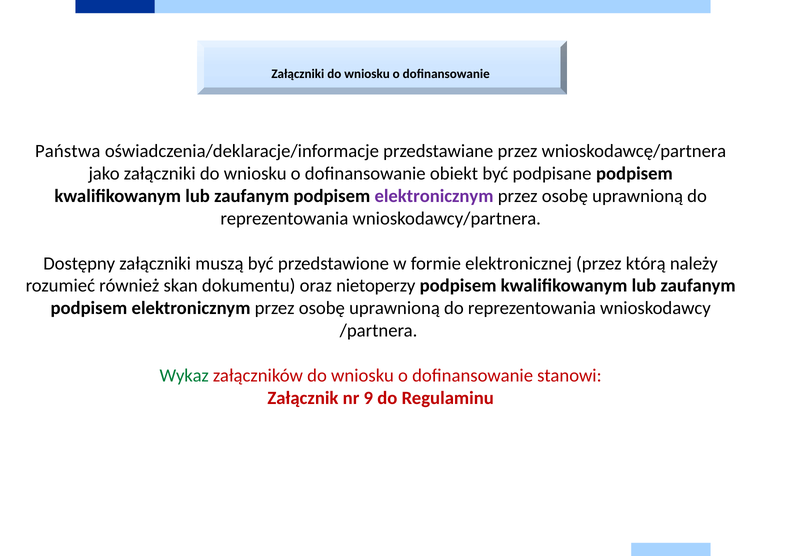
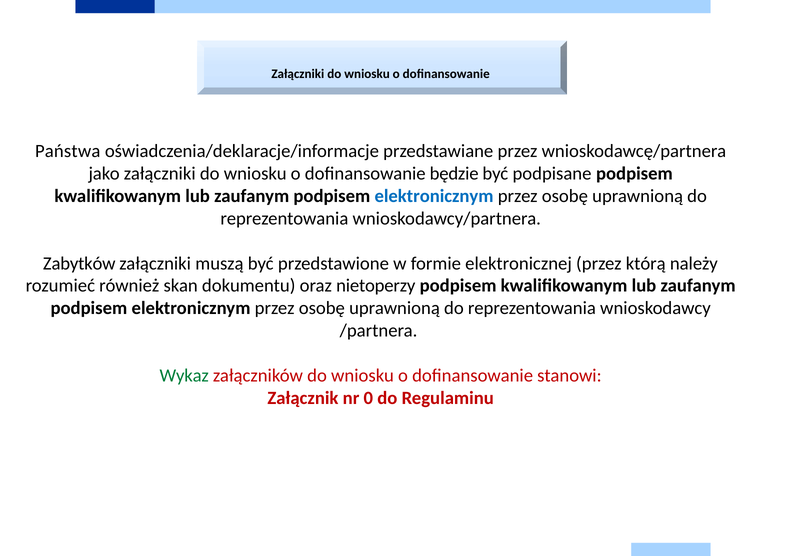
obiekt: obiekt -> będzie (454, 174)
elektronicznym colour: purple -> blue (434, 196)
Dostępny: Dostępny -> Zabytków (79, 263)
9: 9 -> 0 (368, 398)
